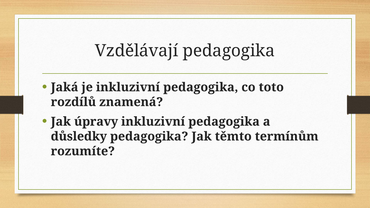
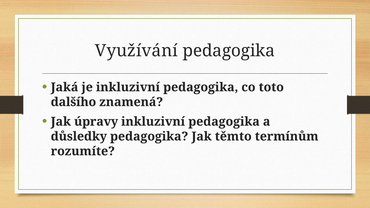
Vzdělávají: Vzdělávají -> Využívání (136, 51)
rozdílů: rozdílů -> dalšího (73, 102)
